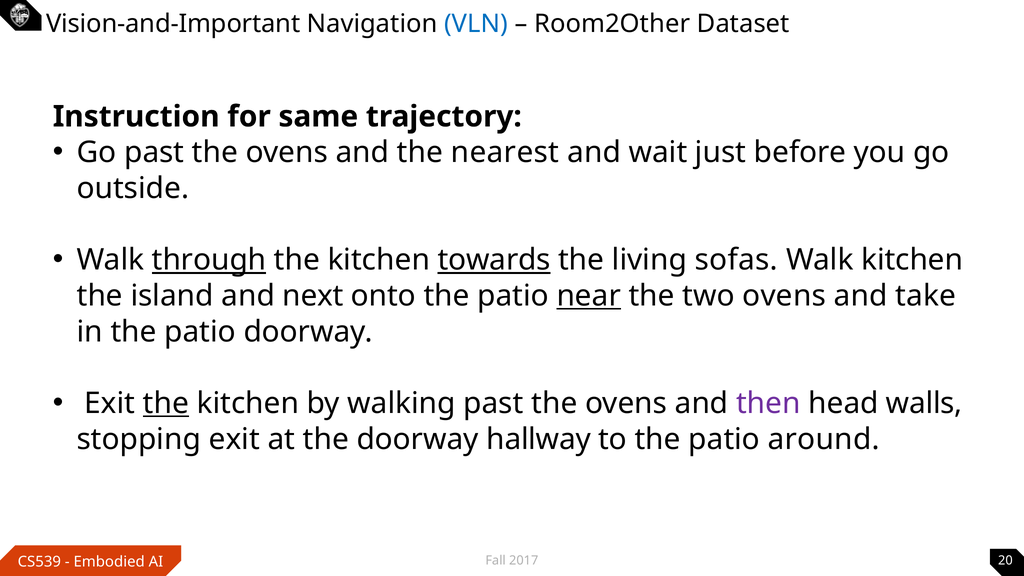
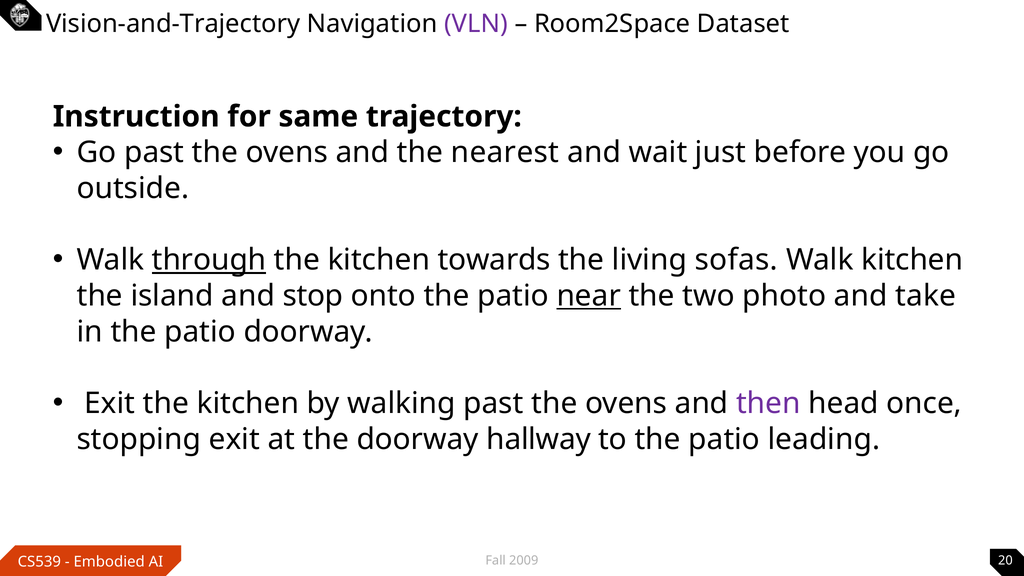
Vision-and-Important: Vision-and-Important -> Vision-and-Trajectory (173, 24)
VLN colour: blue -> purple (476, 24)
Room2Other: Room2Other -> Room2Space (612, 24)
towards underline: present -> none (494, 260)
next: next -> stop (313, 296)
two ovens: ovens -> photo (784, 296)
the underline: present -> none (166, 403)
walls: walls -> once (924, 403)
around: around -> leading (824, 439)
2017: 2017 -> 2009 (524, 560)
